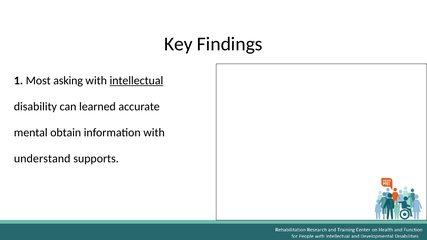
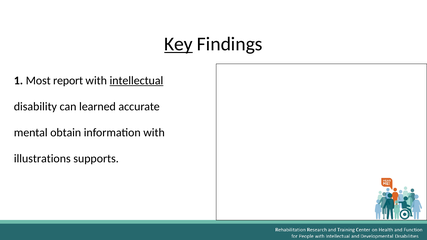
Key underline: none -> present (179, 44)
asking: asking -> report (68, 81)
understand: understand -> illustrations (42, 159)
